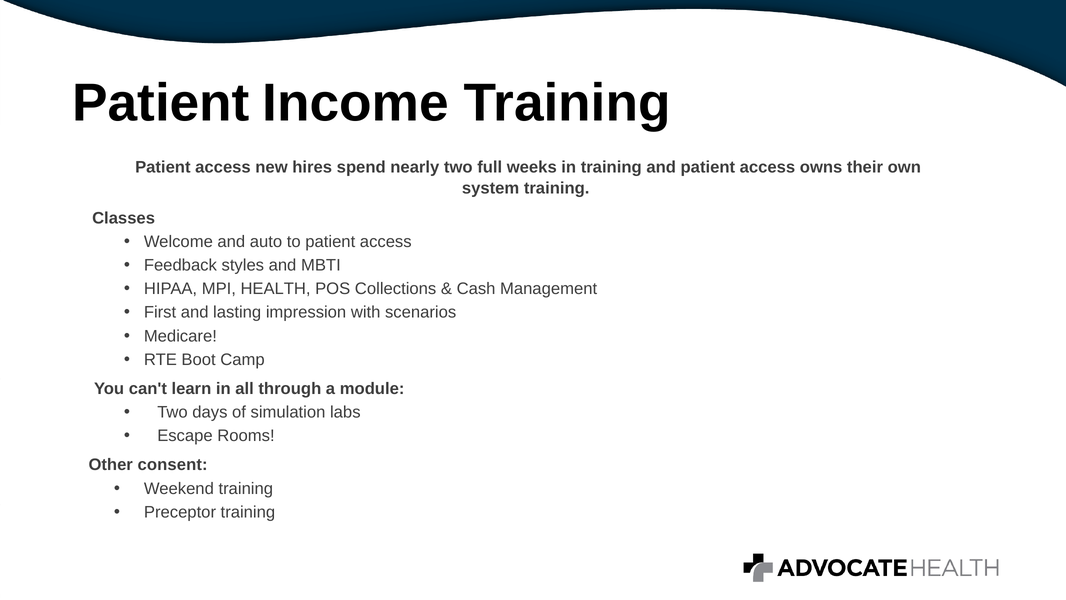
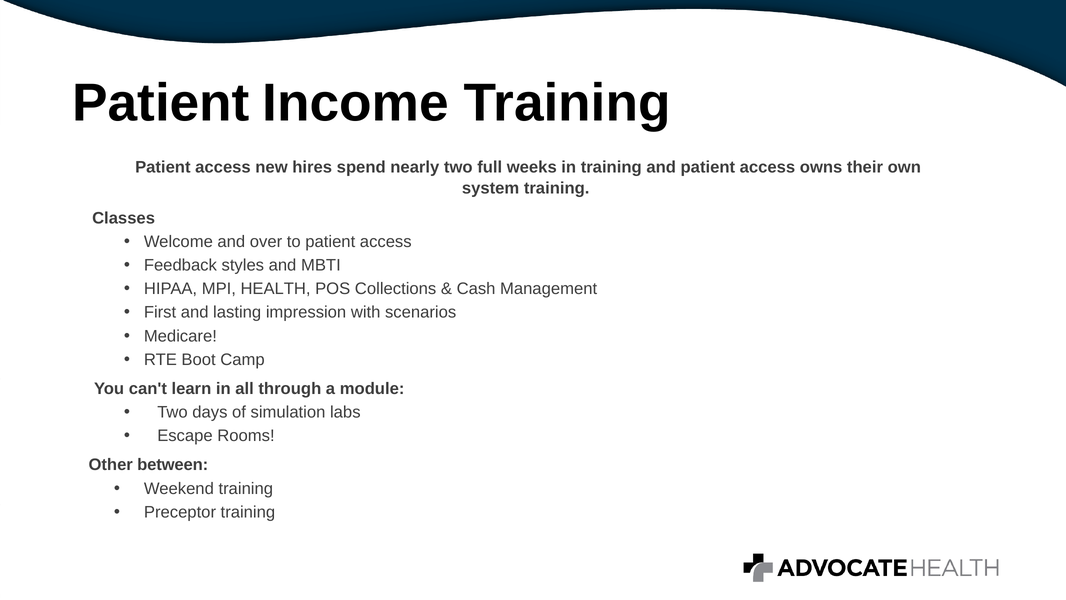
auto: auto -> over (266, 242)
consent: consent -> between (173, 465)
